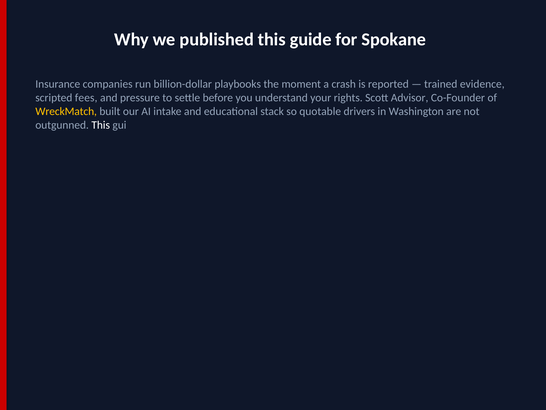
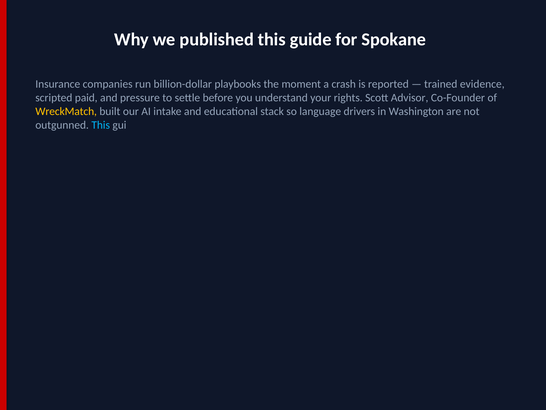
fees: fees -> paid (86, 98)
quotable: quotable -> language (320, 111)
This colour: white -> light blue (101, 125)
